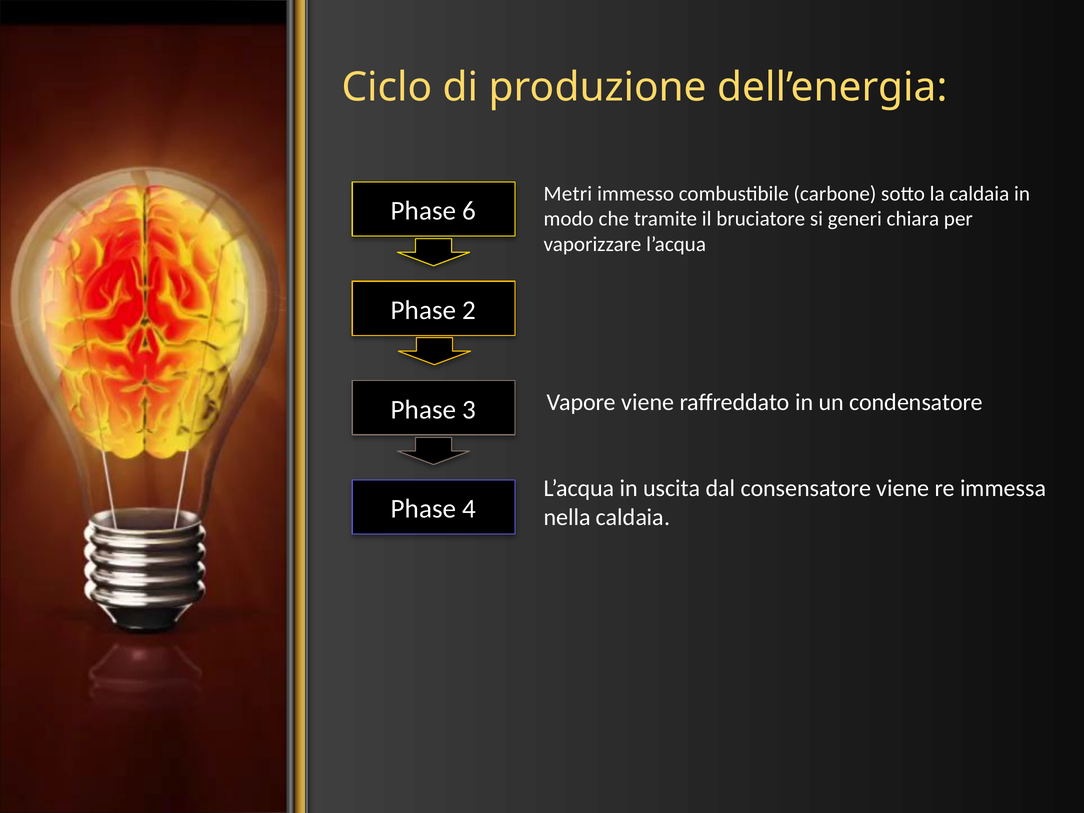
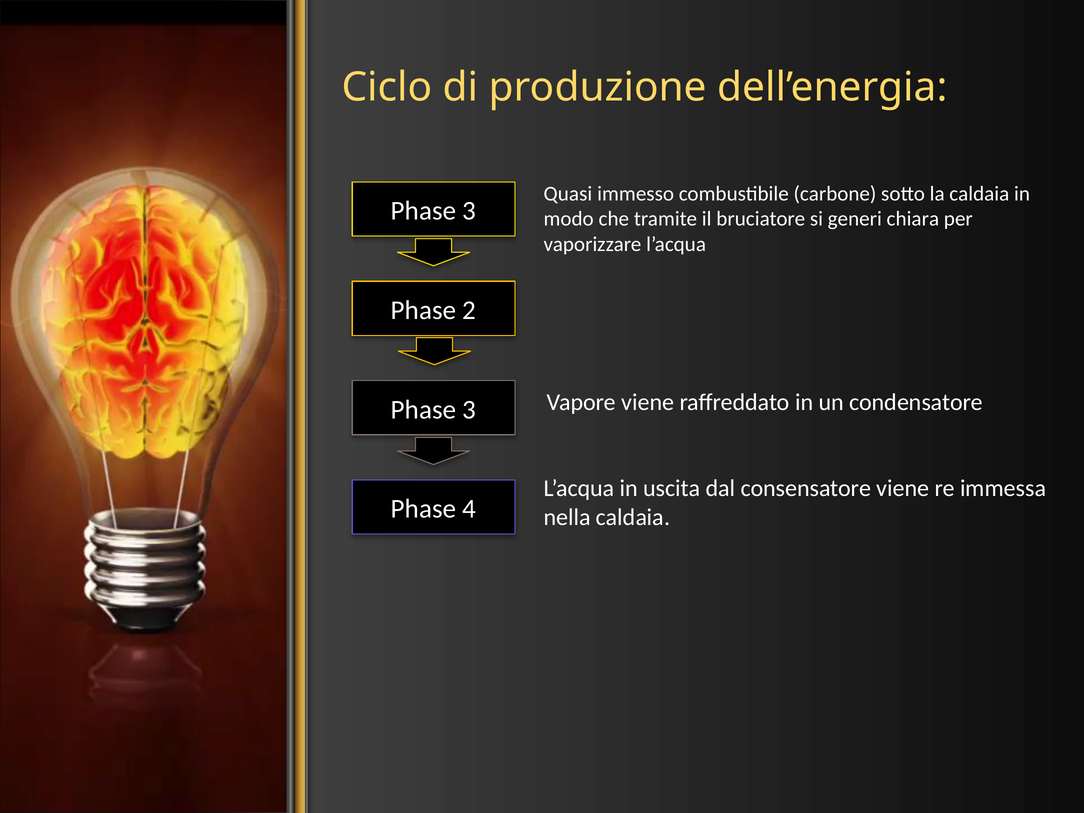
Metri: Metri -> Quasi (568, 194)
6: 6 -> 3 (469, 211)
